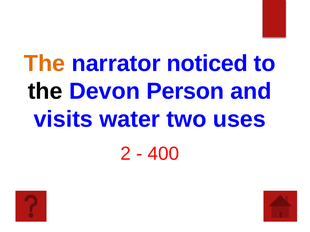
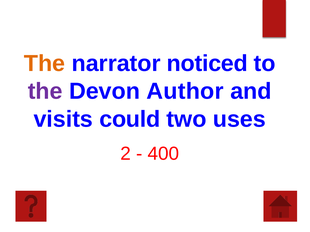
the colour: black -> purple (45, 91)
Person: Person -> Author (185, 91)
water: water -> could (130, 119)
